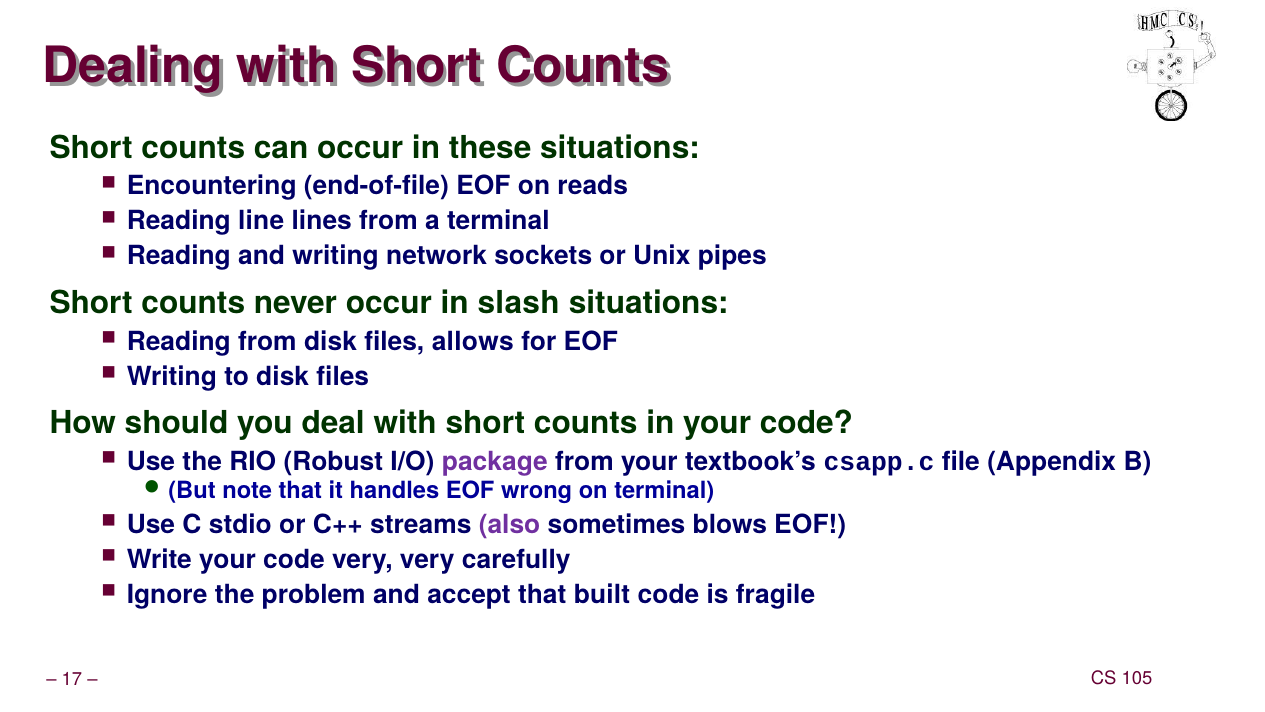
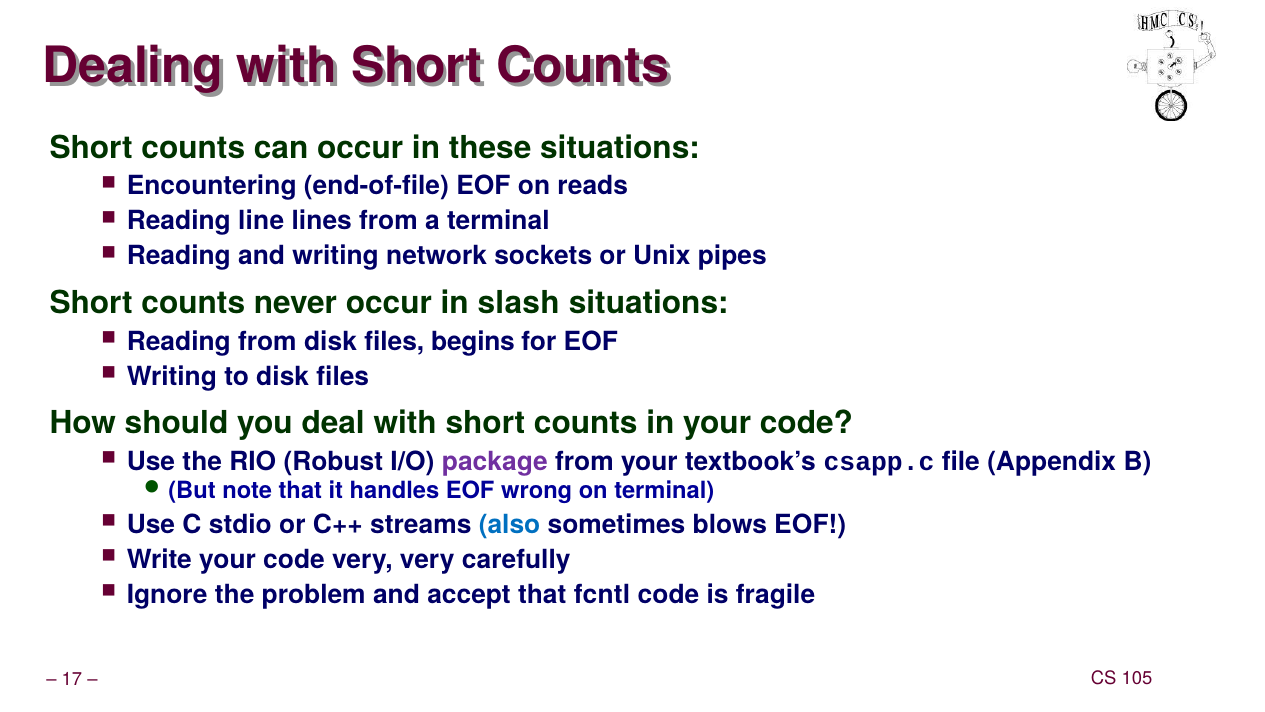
allows: allows -> begins (473, 341)
also colour: purple -> blue (510, 524)
built: built -> fcntl (602, 594)
